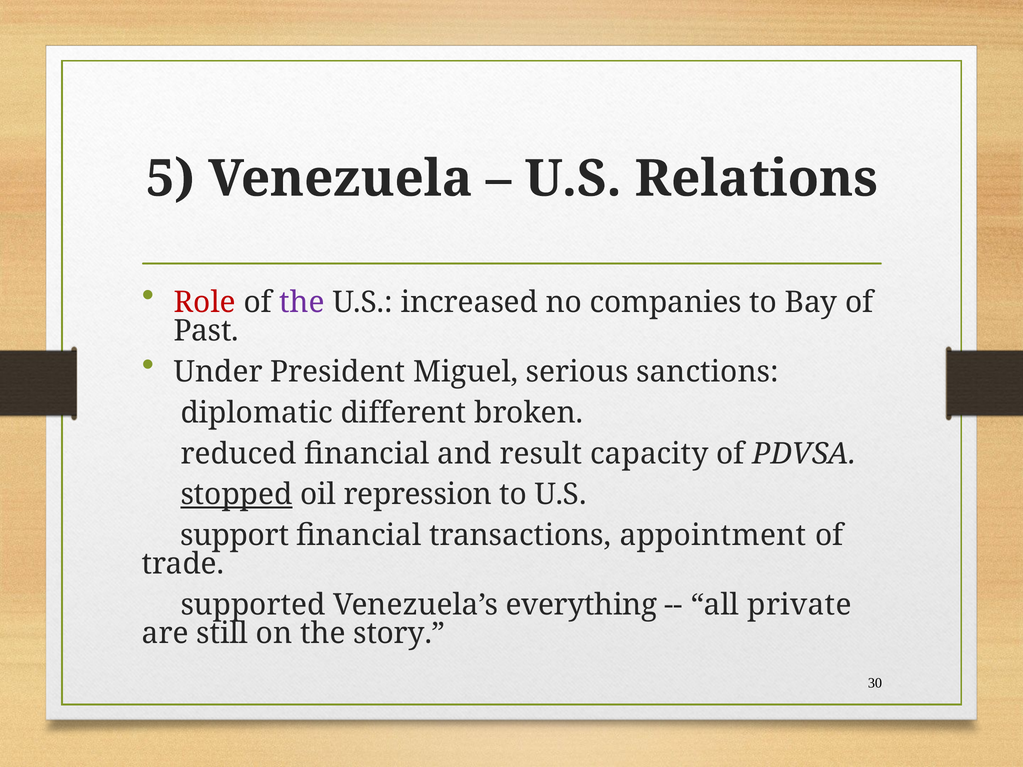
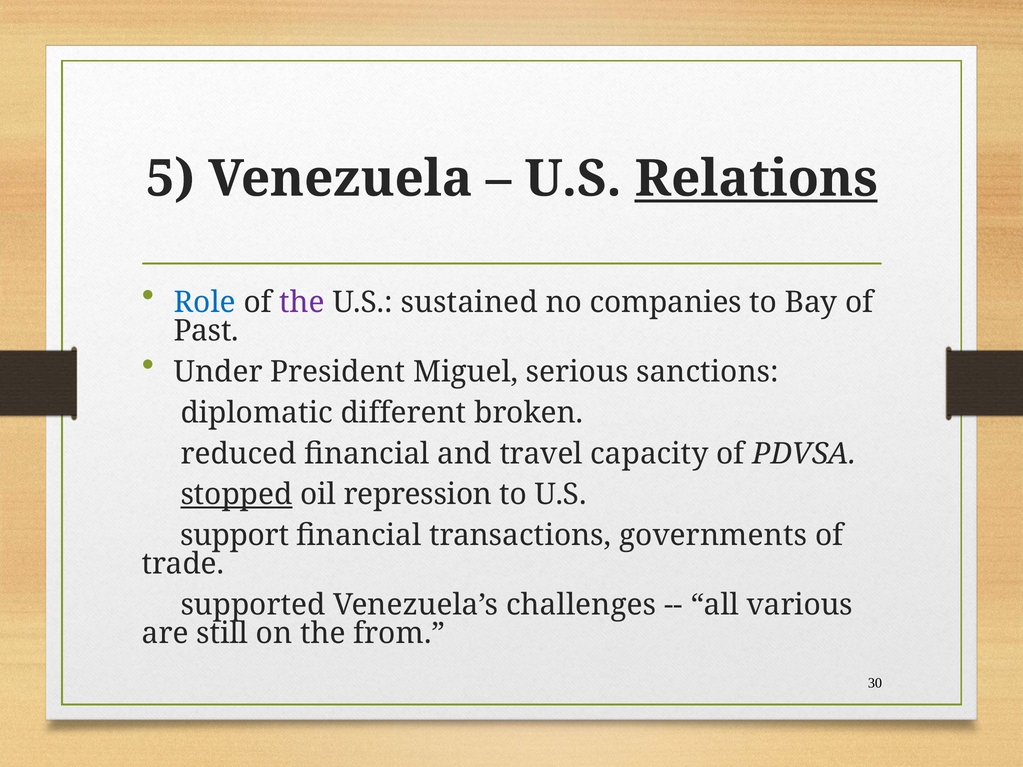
Relations underline: none -> present (756, 179)
Role colour: red -> blue (205, 303)
increased: increased -> sustained (469, 303)
result: result -> travel (541, 454)
appointment: appointment -> governments (713, 536)
everything: everything -> challenges (581, 605)
private: private -> various (800, 605)
story: story -> from (399, 634)
